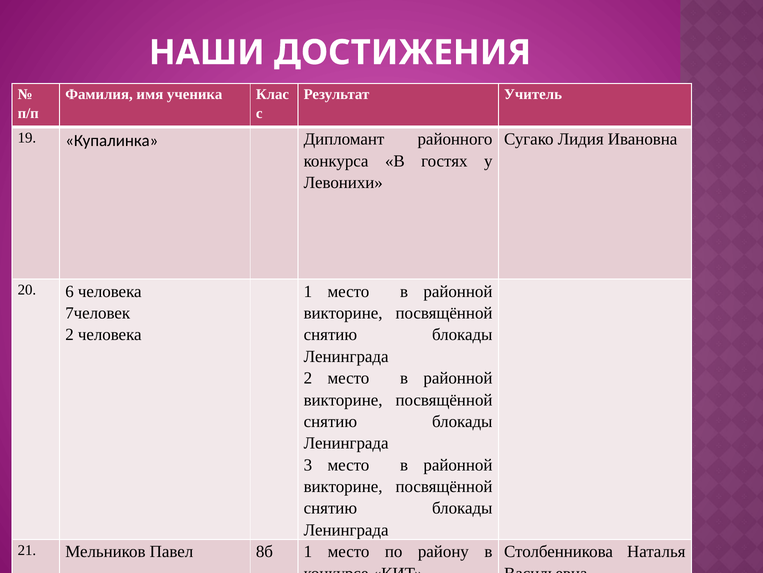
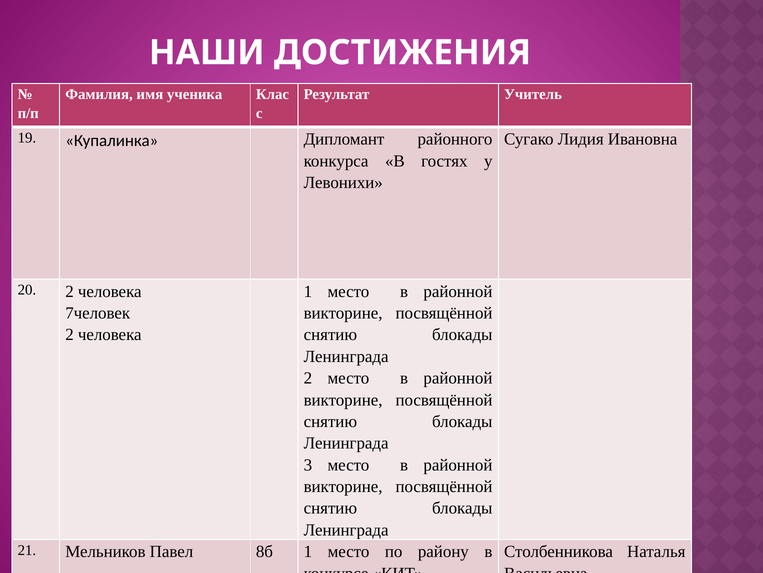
20 6: 6 -> 2 (70, 291)
